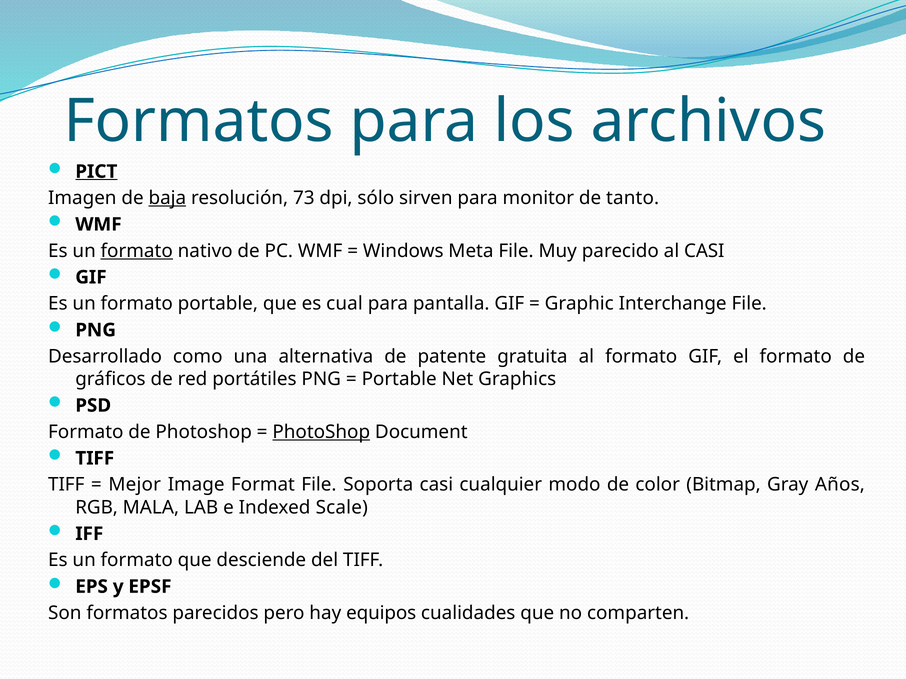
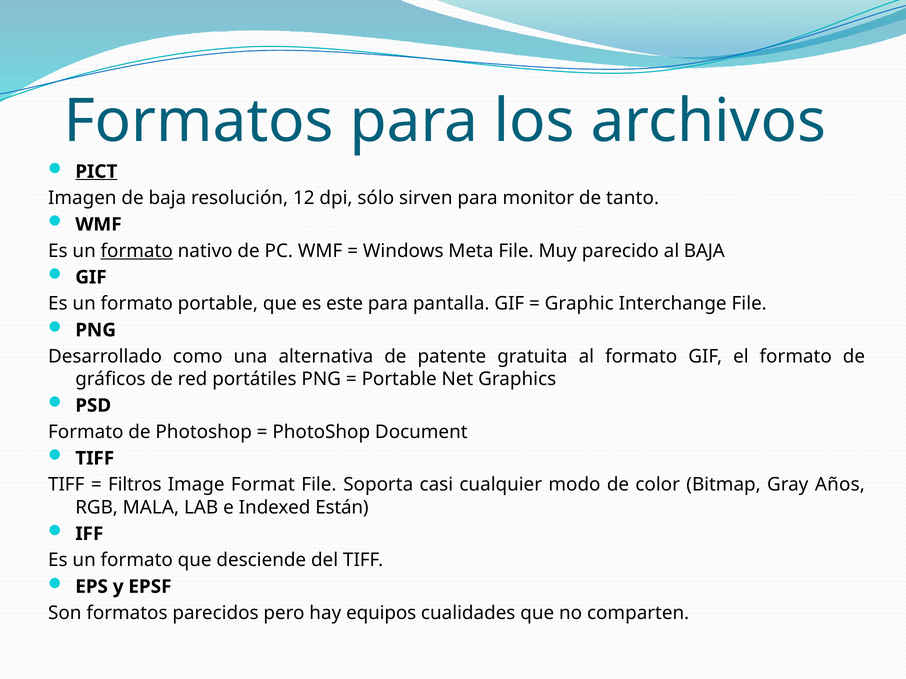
baja underline: present -> none (167, 198)
73: 73 -> 12 (304, 198)
al CASI: CASI -> BAJA (704, 251)
cual: cual -> este (345, 304)
PhotoShop underline: present -> none (321, 432)
Mejor: Mejor -> Filtros (135, 485)
Scale: Scale -> Están (342, 508)
